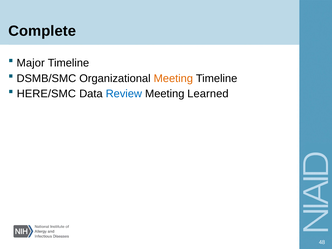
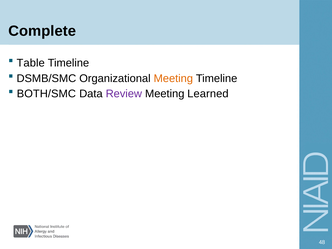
Major: Major -> Table (31, 63)
HERE/SMC: HERE/SMC -> BOTH/SMC (46, 94)
Review colour: blue -> purple (124, 94)
